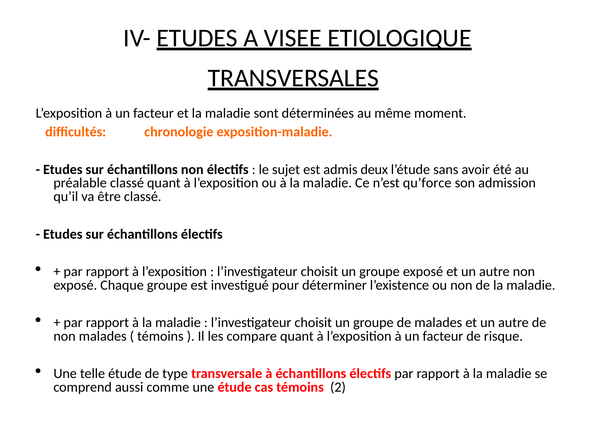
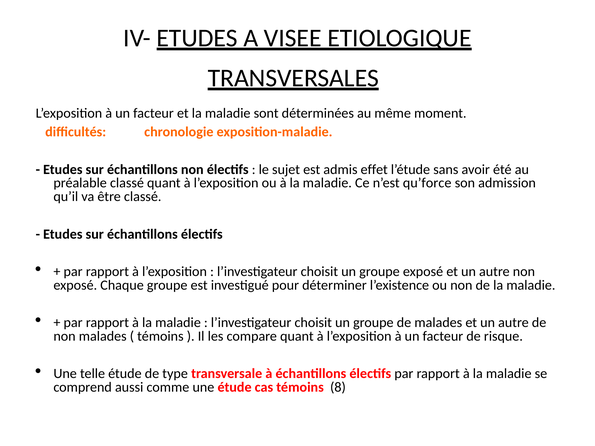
deux: deux -> effet (374, 170)
2: 2 -> 8 (338, 387)
